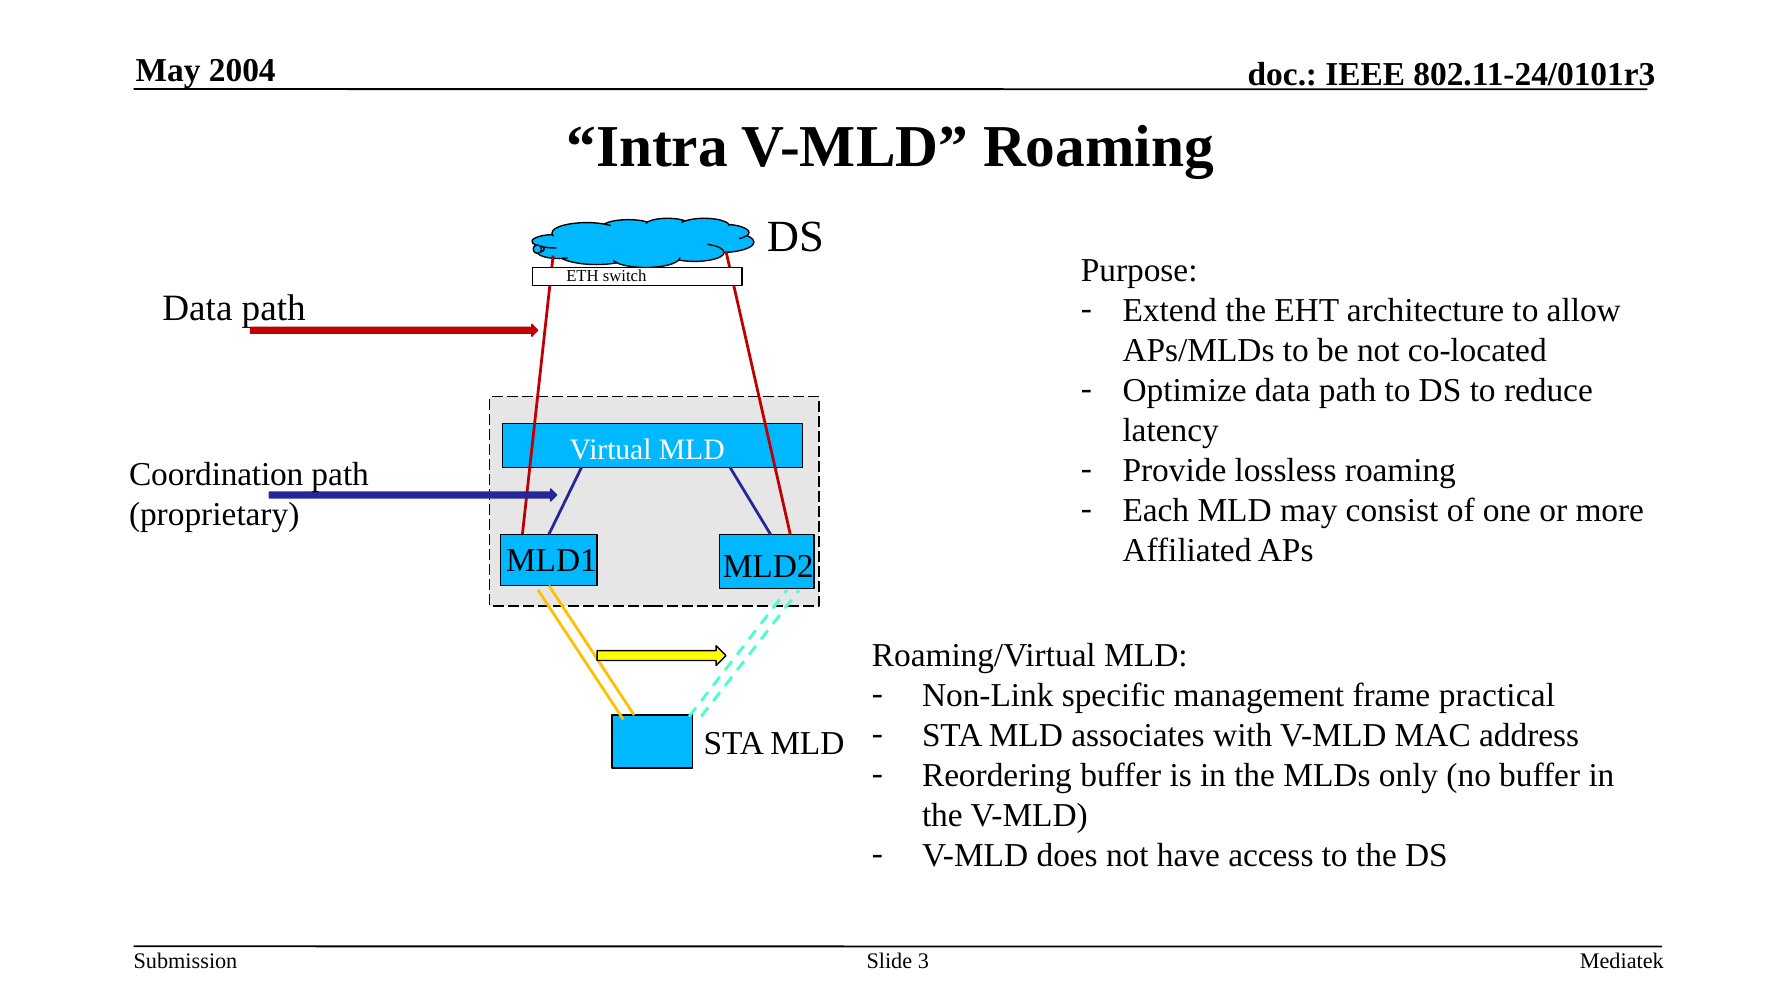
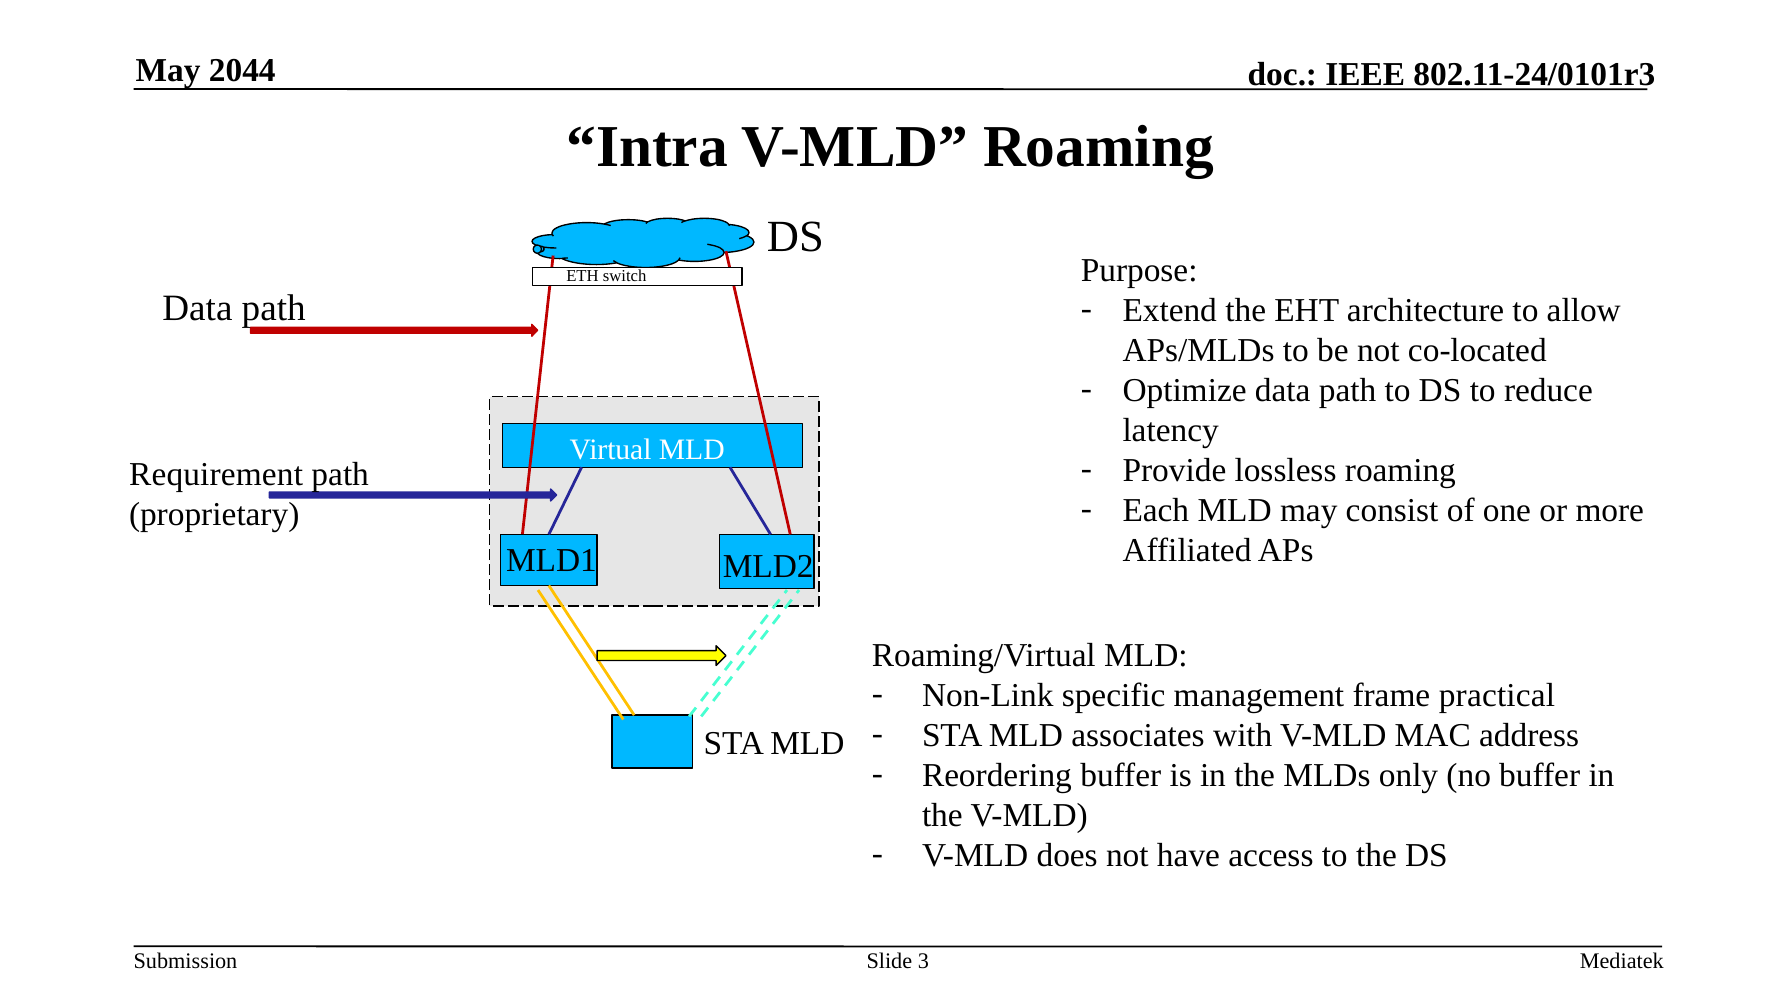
2004: 2004 -> 2044 (242, 71)
Coordination: Coordination -> Requirement (216, 474)
